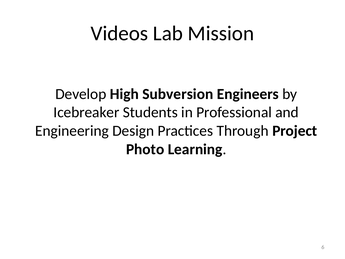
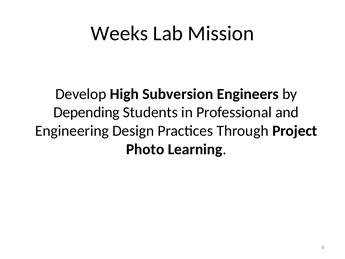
Videos: Videos -> Weeks (119, 33)
Icebreaker: Icebreaker -> Depending (86, 112)
